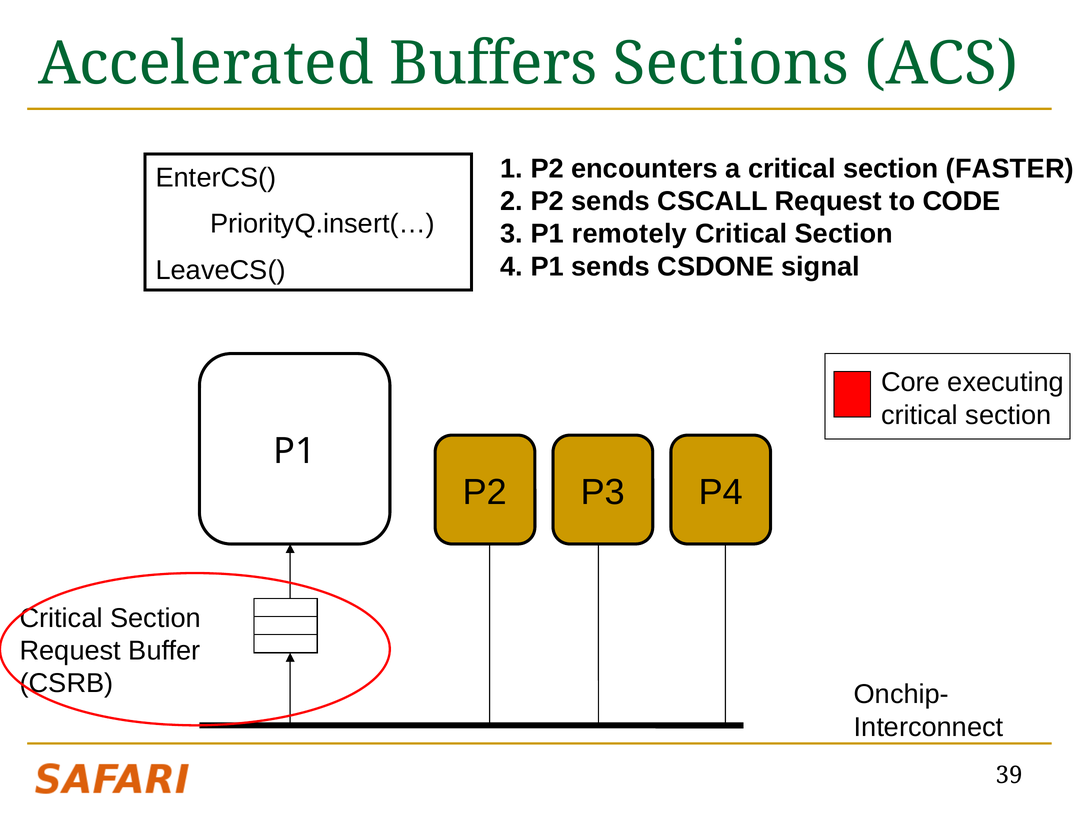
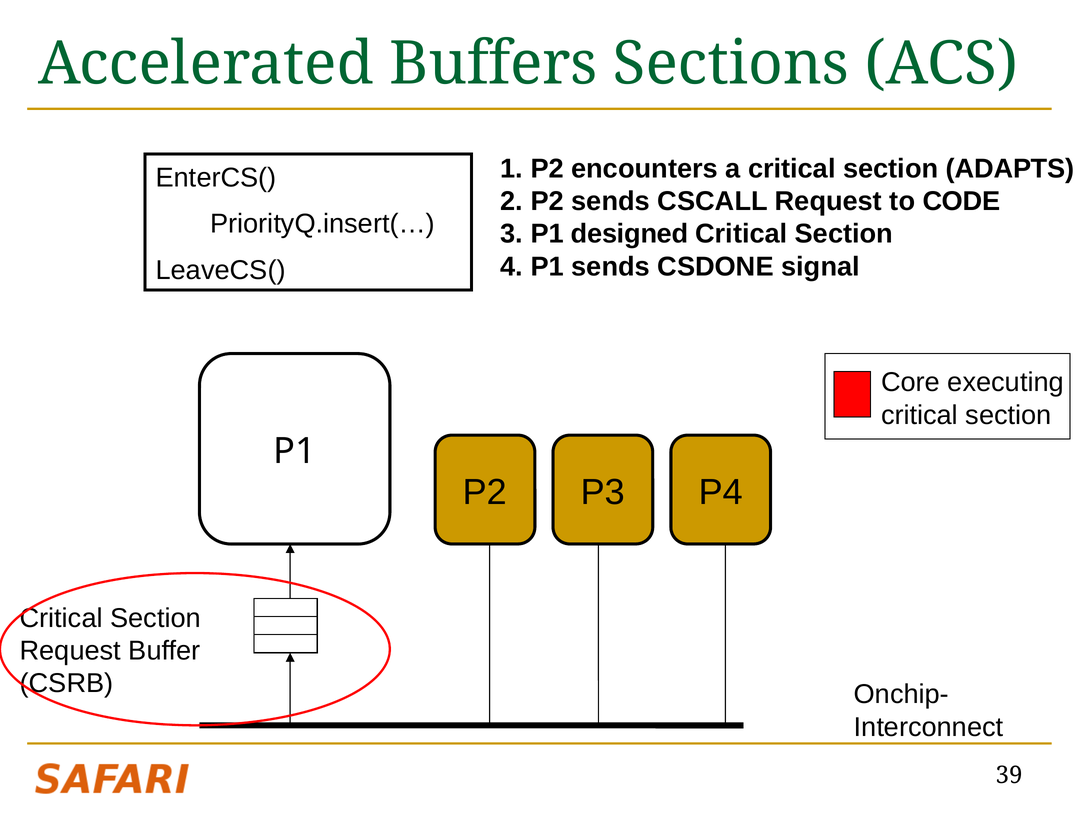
FASTER: FASTER -> ADAPTS (1010, 169)
remotely: remotely -> designed (630, 234)
